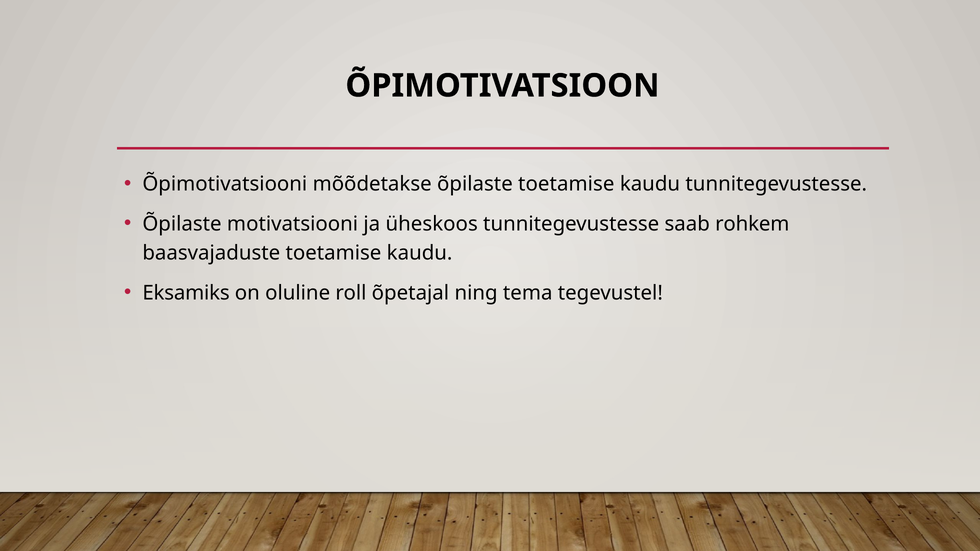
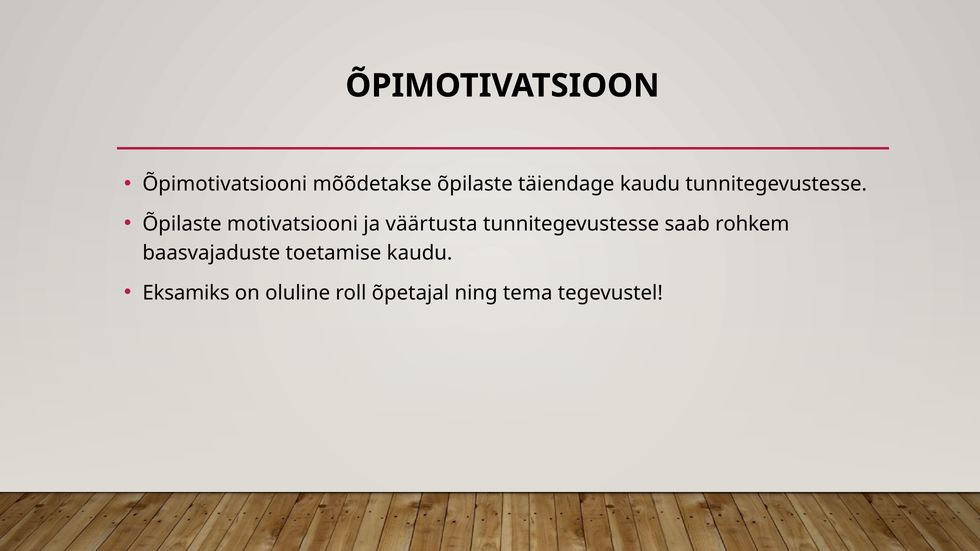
õpilaste toetamise: toetamise -> täiendage (566, 184)
üheskoos: üheskoos -> väärtusta (432, 224)
